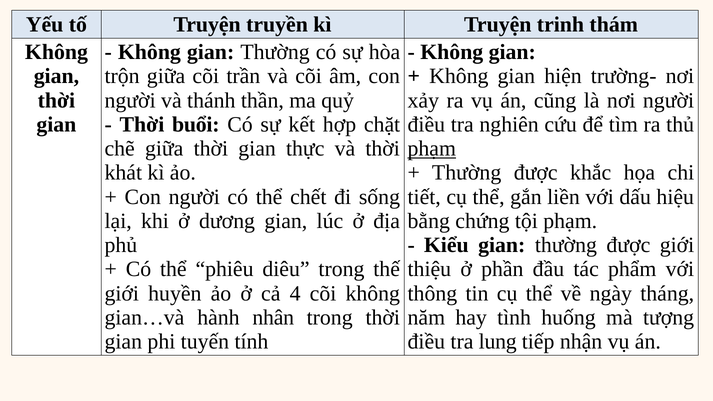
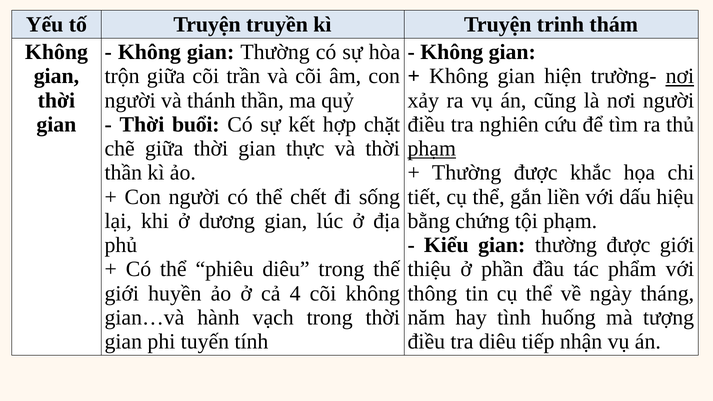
nơi underline: none -> present (680, 76)
khát: khát -> thần (123, 173)
nhân: nhân -> vạch (273, 318)
tra lung: lung -> diêu (498, 342)
